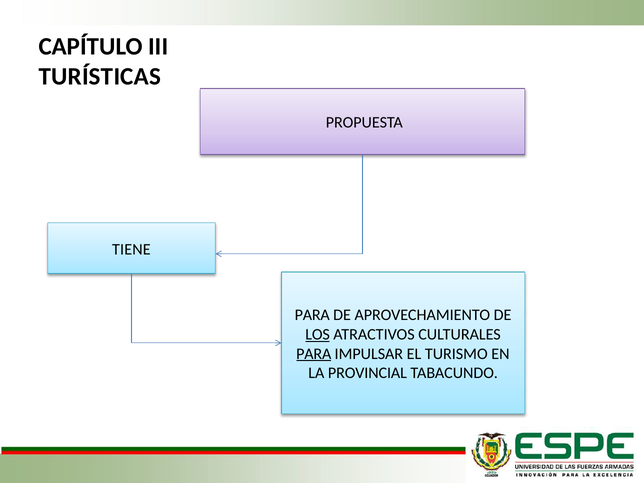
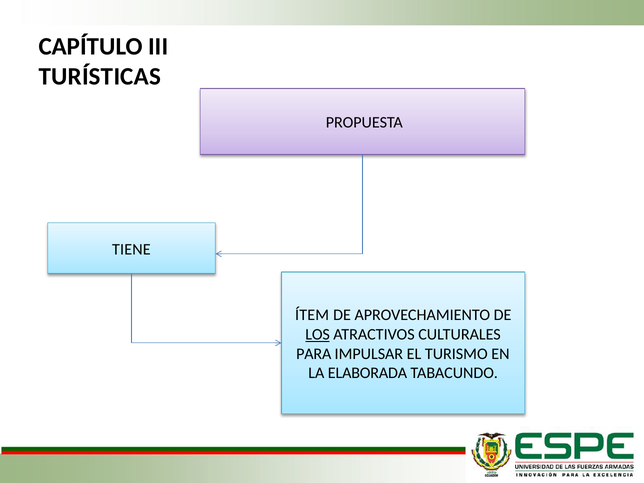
PARA: PARA -> ÍTEM (312, 315)
PARA underline: present -> none (314, 354)
PROVINCIAL: PROVINCIAL -> ELABORADA (367, 373)
